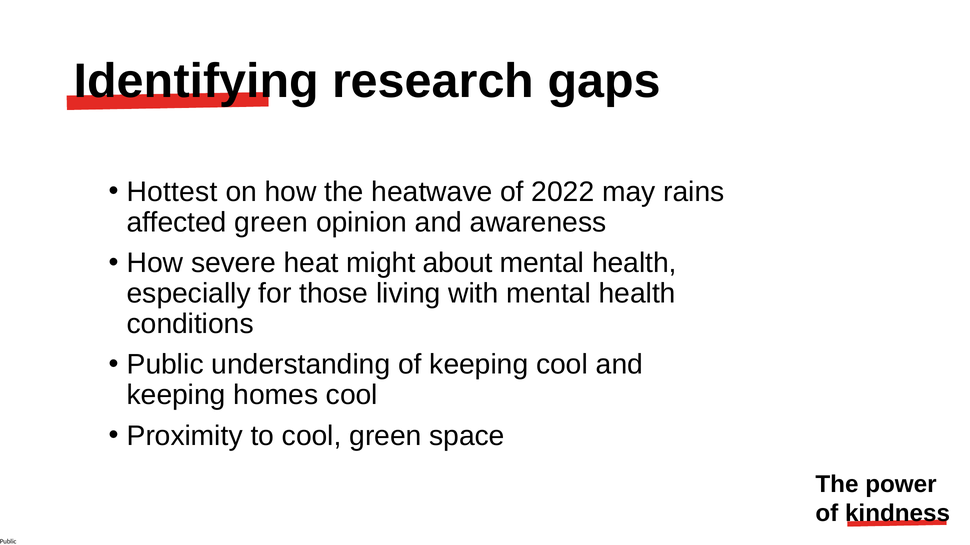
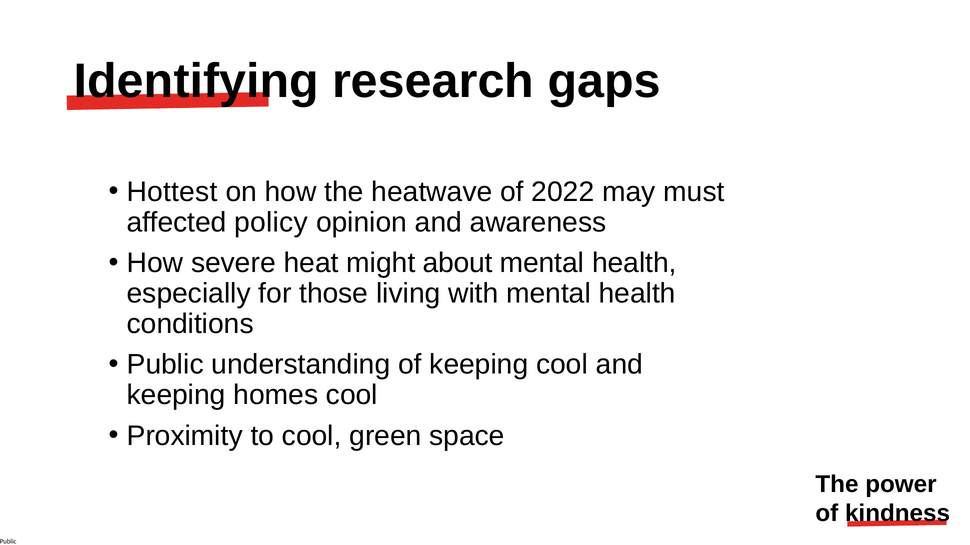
rains: rains -> must (694, 192)
affected green: green -> policy (271, 223)
